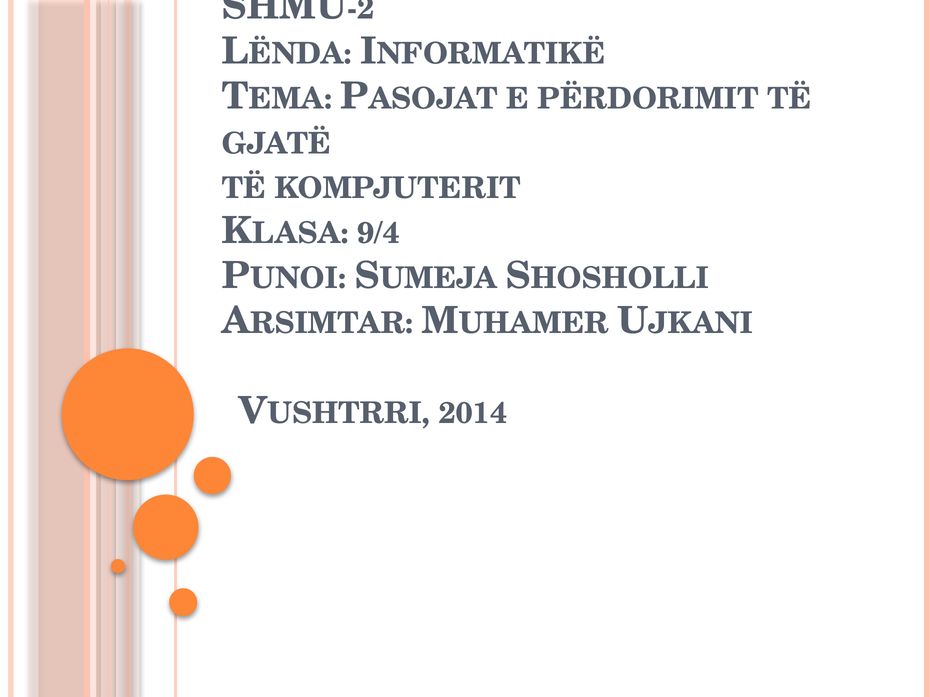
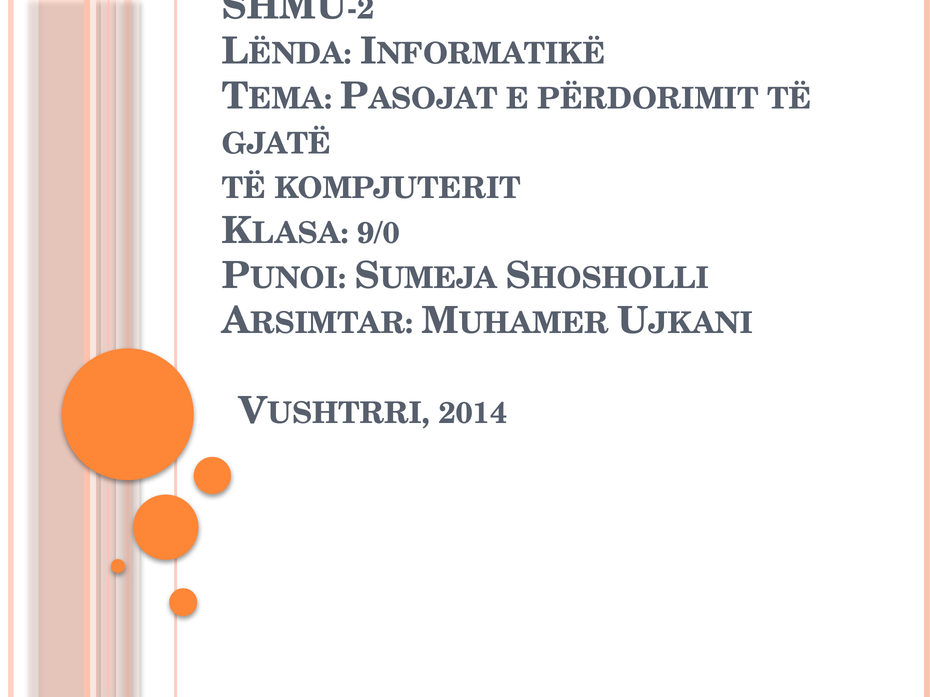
9/4: 9/4 -> 9/0 (378, 234)
